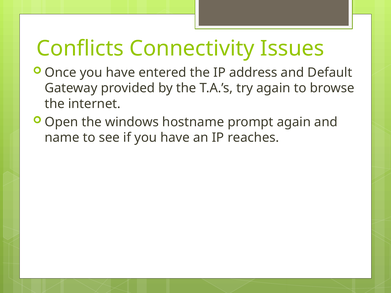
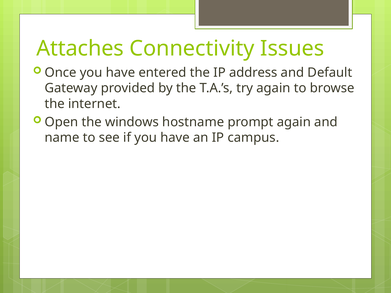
Conflicts: Conflicts -> Attaches (80, 48)
reaches: reaches -> campus (253, 138)
